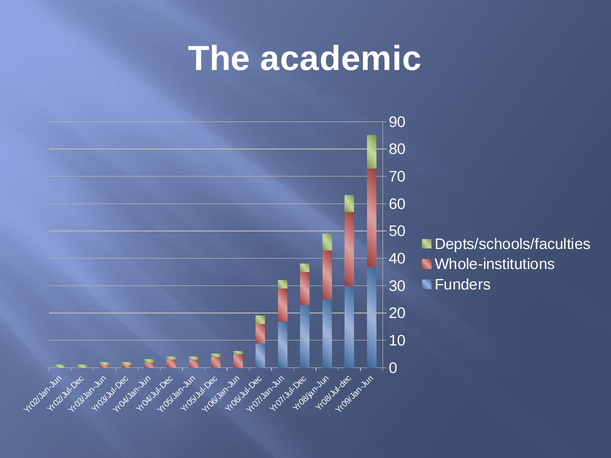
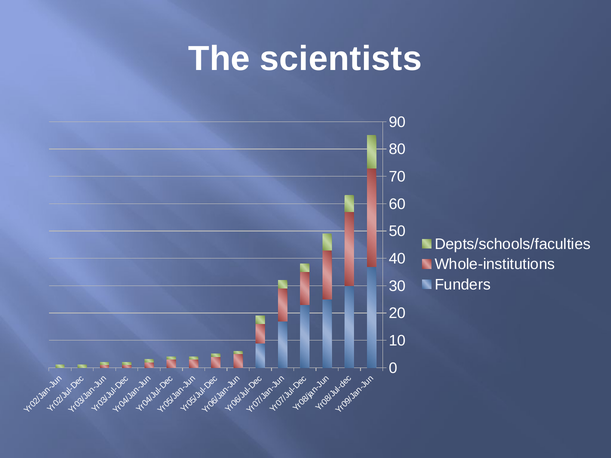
academic: academic -> scientists (341, 59)
